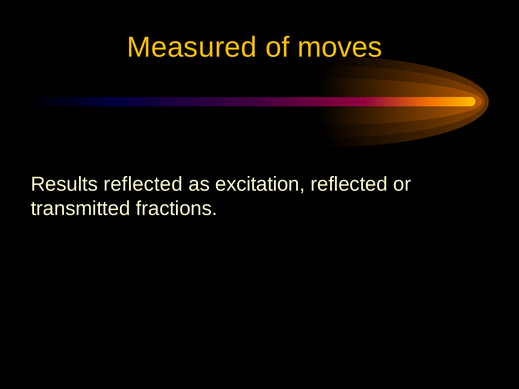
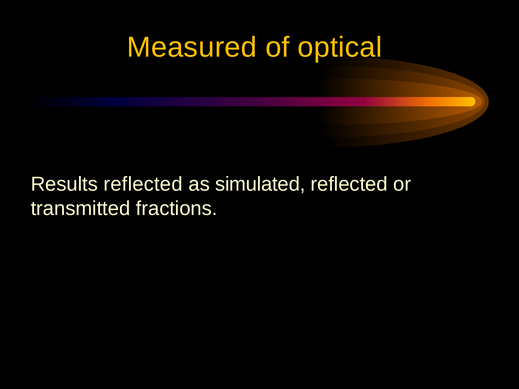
moves: moves -> optical (340, 47)
excitation: excitation -> simulated (260, 184)
